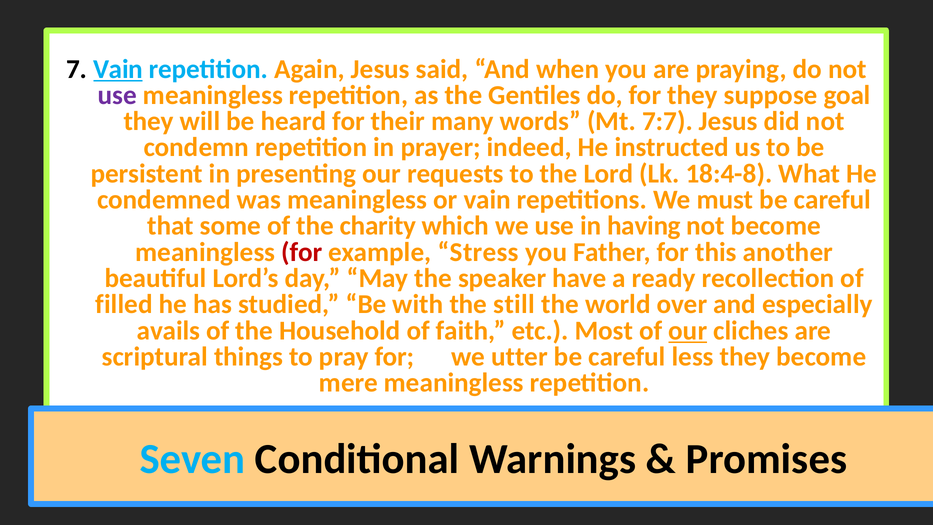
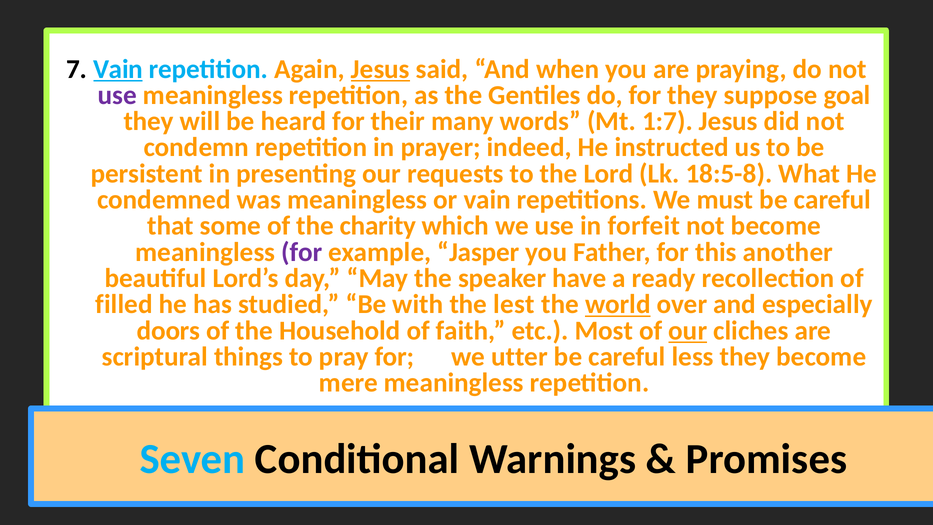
Jesus underline: none -> present (380, 69)
7:7: 7:7 -> 1:7 (667, 121)
18:4-8: 18:4-8 -> 18:5-8 (729, 174)
having: having -> forfeit (644, 226)
for colour: red -> purple (302, 252)
Stress: Stress -> Jasper (478, 252)
still: still -> lest (514, 304)
world underline: none -> present (618, 304)
avails: avails -> doors (169, 330)
